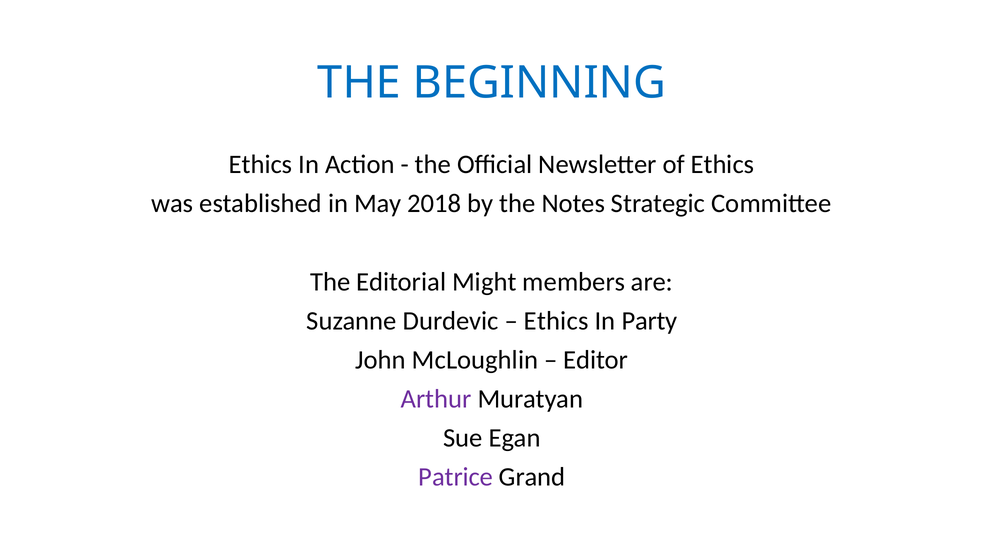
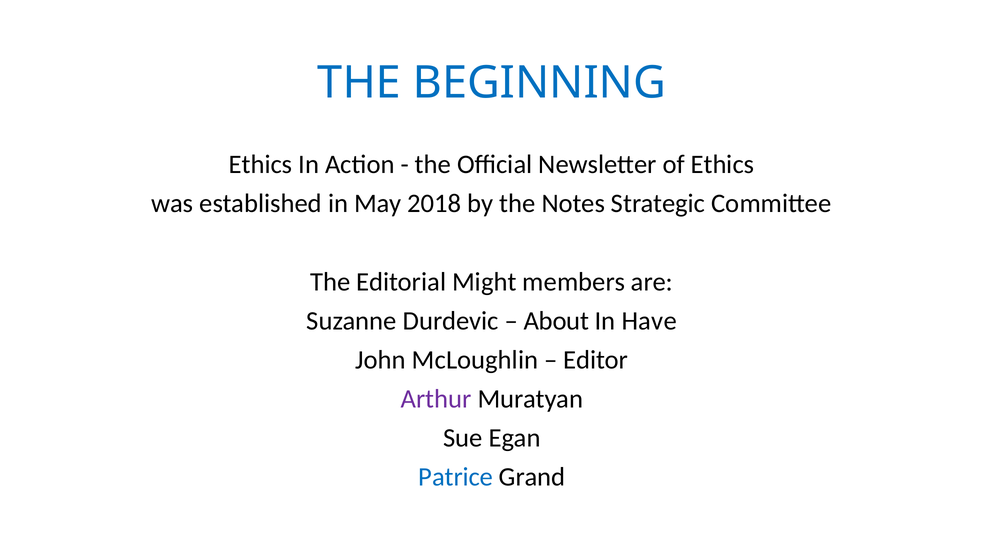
Ethics: Ethics -> About (556, 321)
Party: Party -> Have (649, 321)
Patrice colour: purple -> blue (456, 477)
